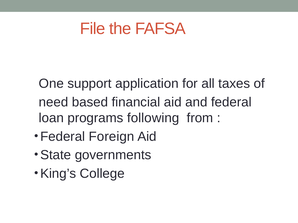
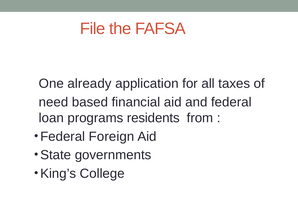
support: support -> already (89, 84)
following: following -> residents (153, 118)
